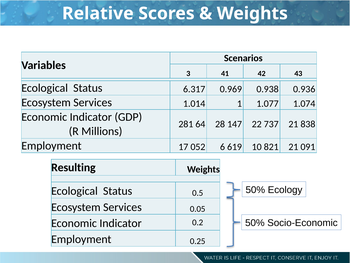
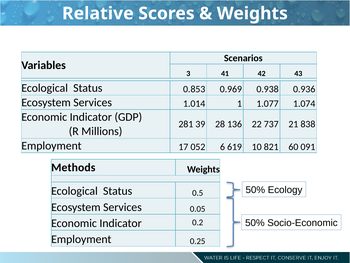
6.317: 6.317 -> 0.853 (194, 89)
64: 64 -> 39 (200, 124)
147: 147 -> 136 (235, 124)
821 21: 21 -> 60 (293, 147)
Resulting: Resulting -> Methods (73, 167)
